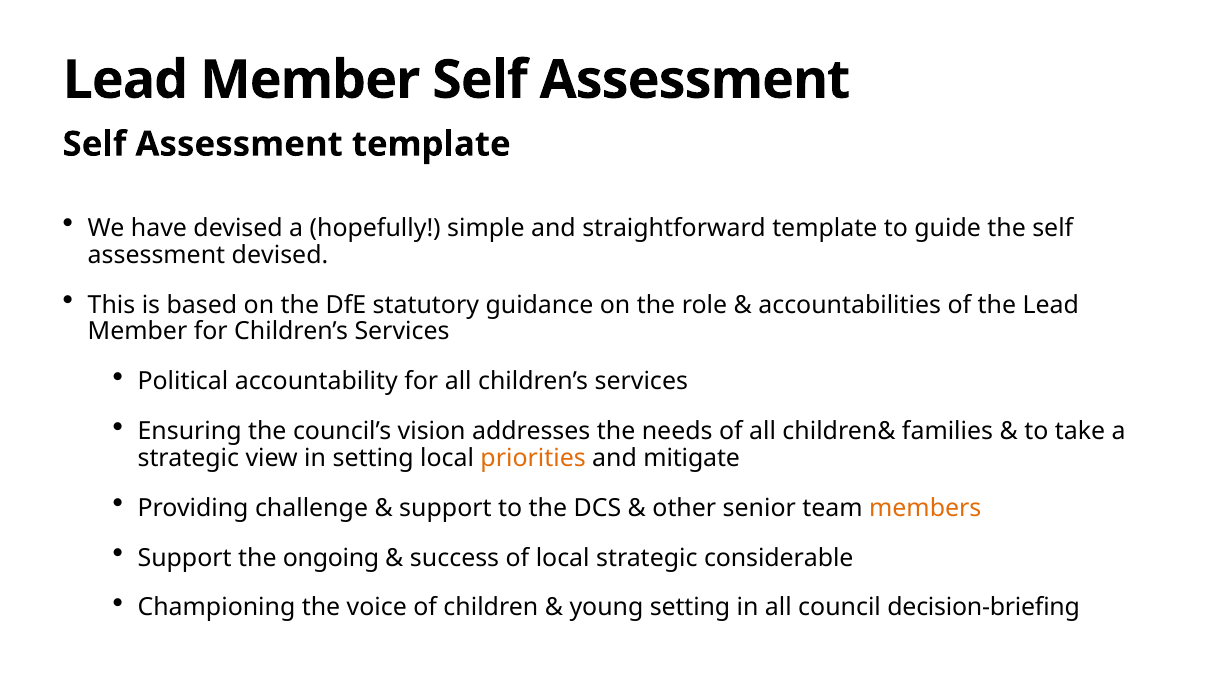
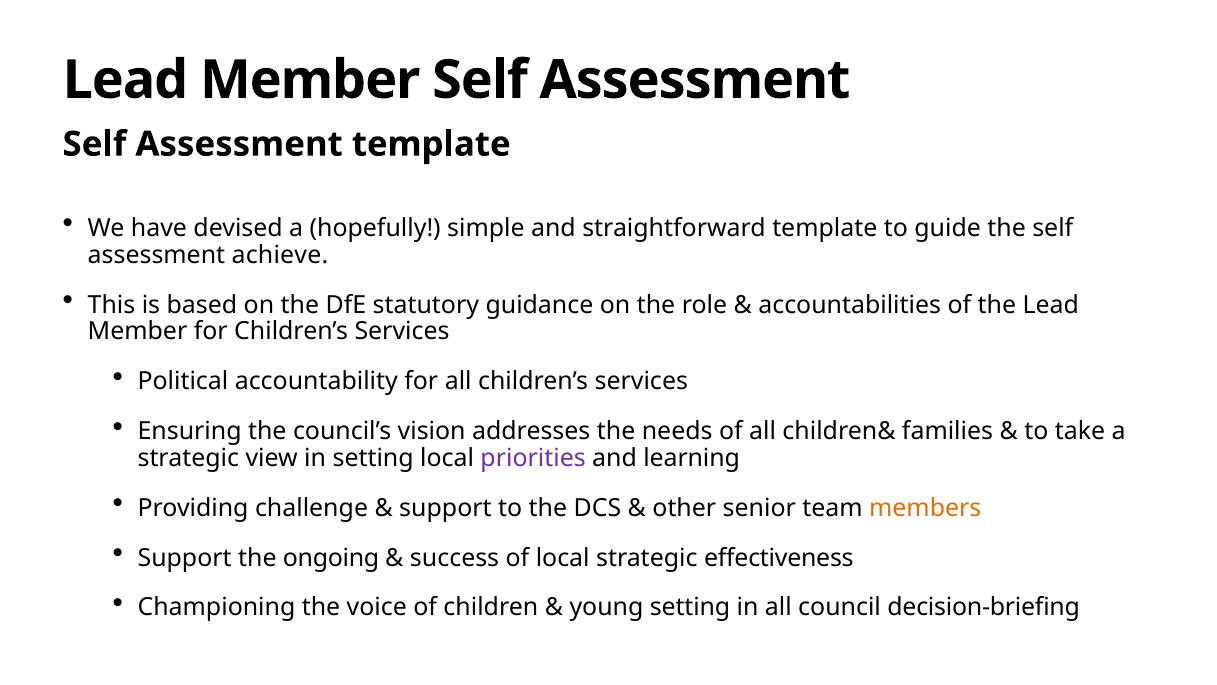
assessment devised: devised -> achieve (280, 255)
priorities colour: orange -> purple (533, 458)
mitigate: mitigate -> learning (692, 458)
considerable: considerable -> effectiveness (779, 557)
